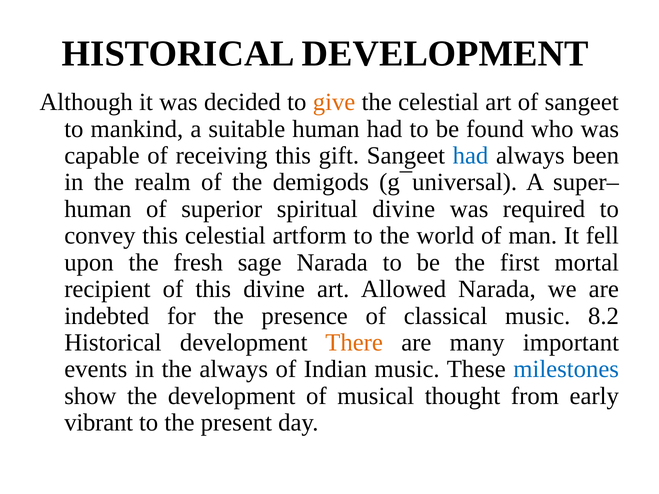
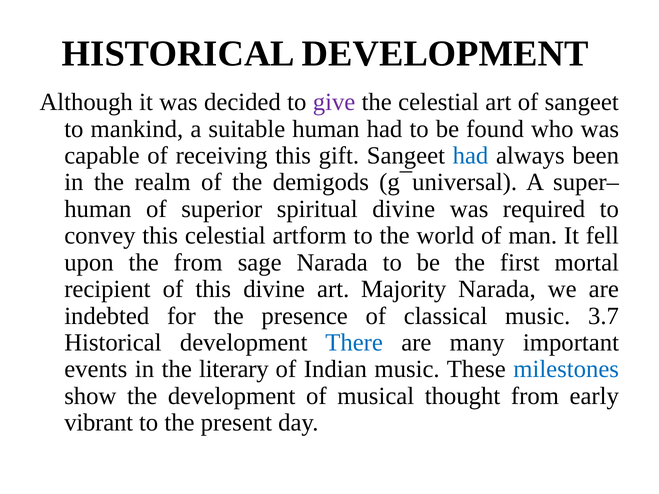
give colour: orange -> purple (334, 102)
the fresh: fresh -> from (198, 263)
Allowed: Allowed -> Majority (404, 289)
8.2: 8.2 -> 3.7 (603, 316)
There colour: orange -> blue (354, 343)
the always: always -> literary (234, 369)
